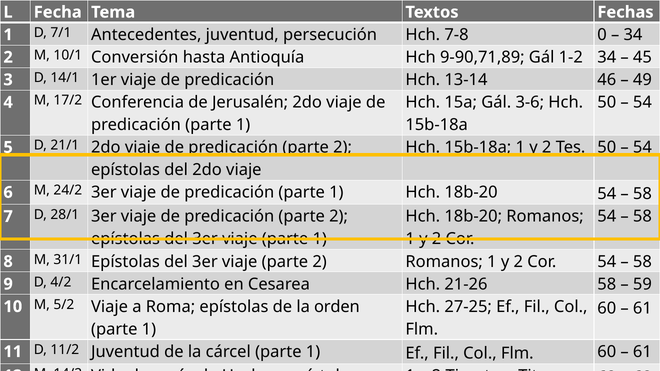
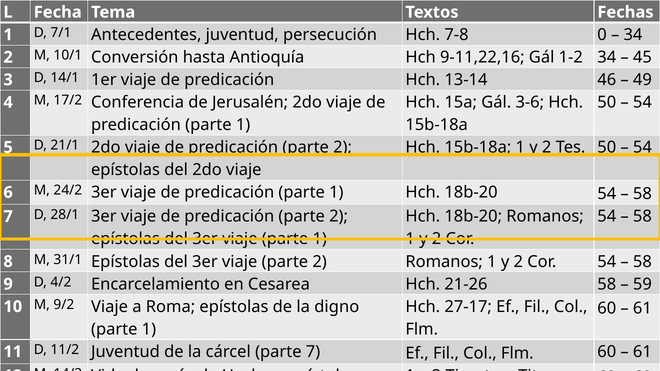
9-90,71,89: 9-90,71,89 -> 9-11,22,16 (482, 57)
27-25: 27-25 -> 27-17 (468, 307)
5/2: 5/2 -> 9/2 (64, 305)
orden: orden -> digno (337, 307)
cárcel parte 1: 1 -> 7 (313, 352)
